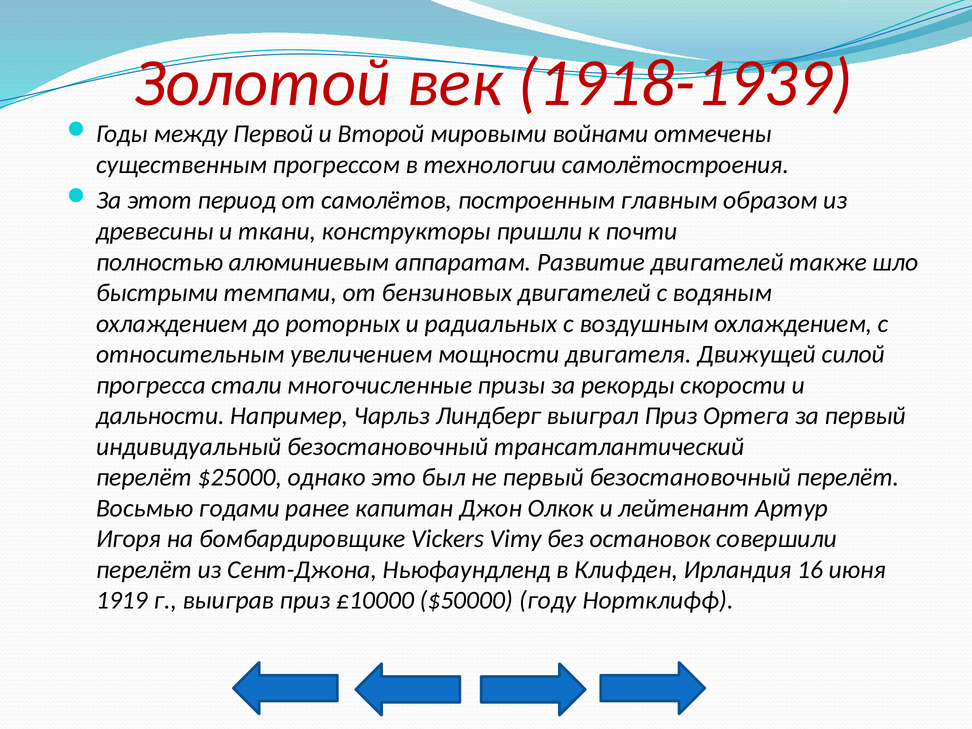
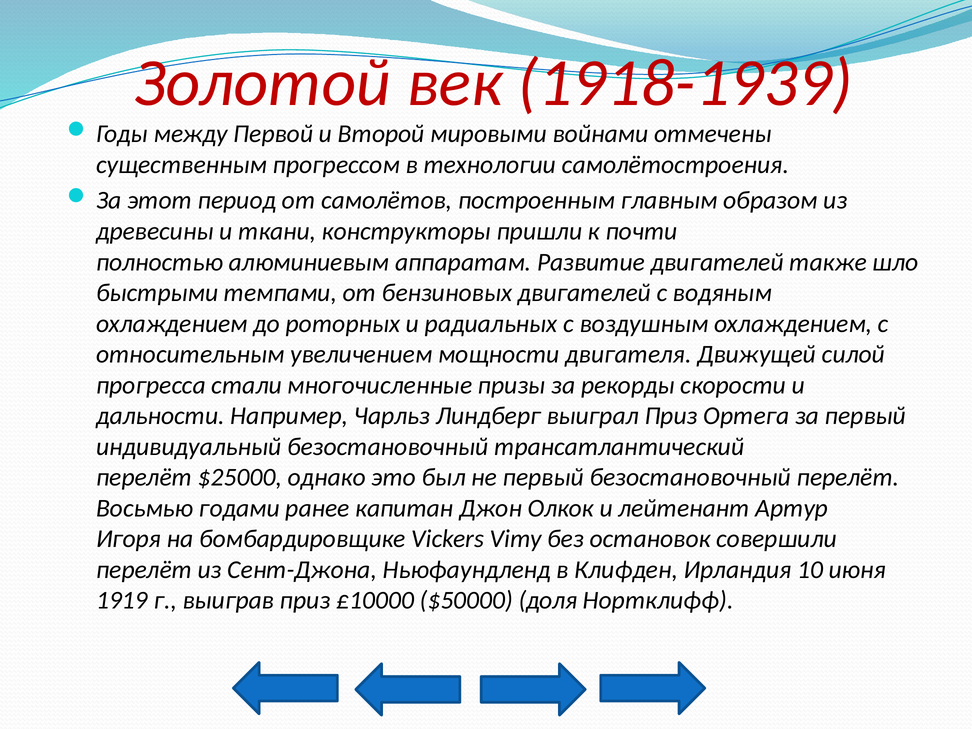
16: 16 -> 10 (810, 570)
году: году -> доля (548, 600)
